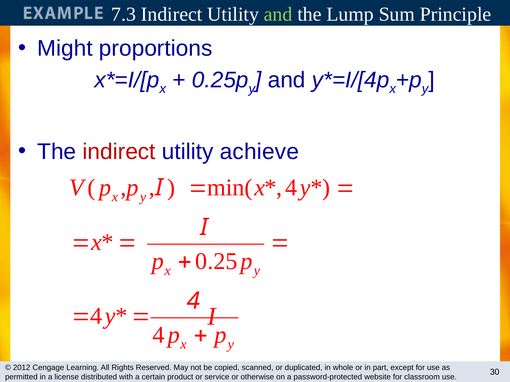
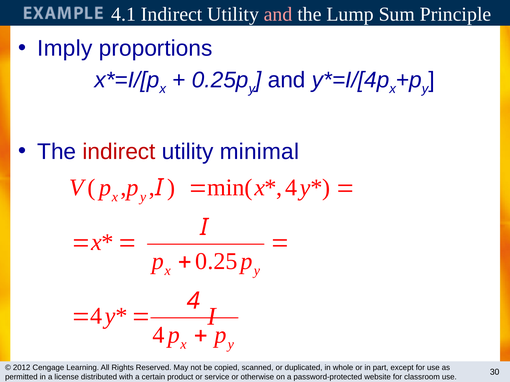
7.3: 7.3 -> 4.1 (124, 14)
and colour: light green -> pink (278, 14)
Might: Might -> Imply (65, 48)
achieve: achieve -> minimal (259, 152)
